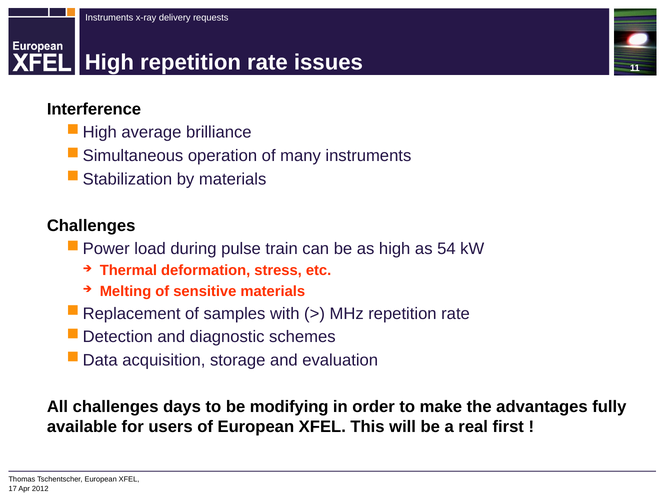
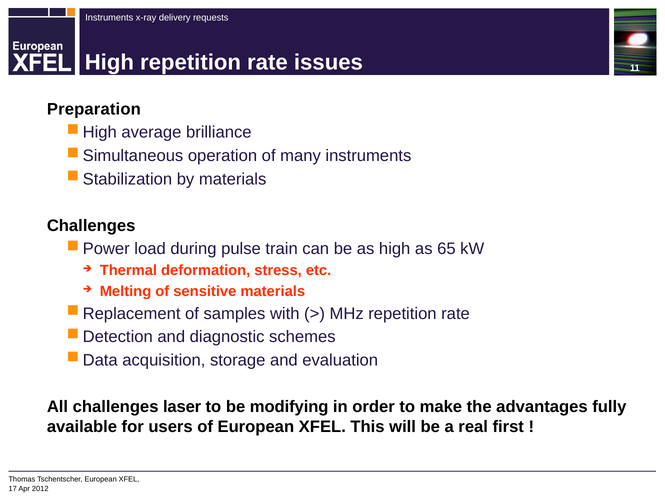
Interference: Interference -> Preparation (94, 109)
54: 54 -> 65 (446, 249)
days: days -> laser (182, 407)
